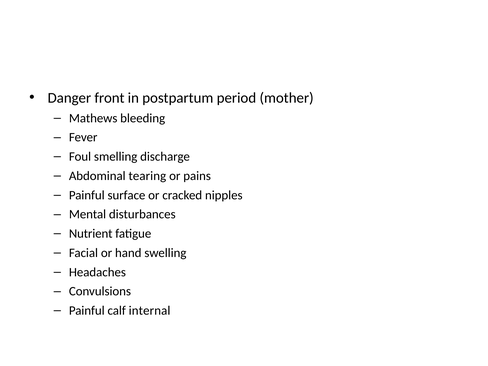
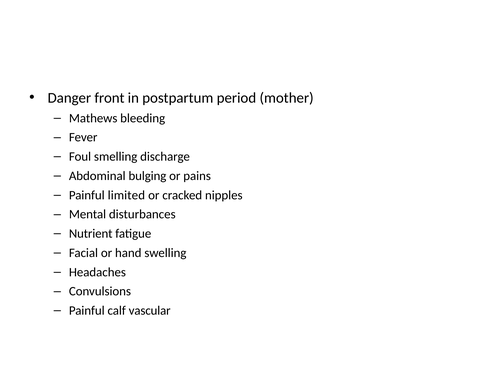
tearing: tearing -> bulging (147, 176)
surface: surface -> limited (126, 195)
internal: internal -> vascular (150, 311)
